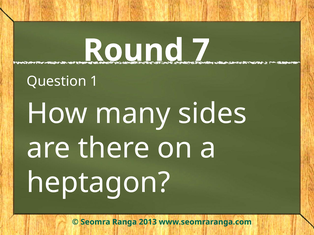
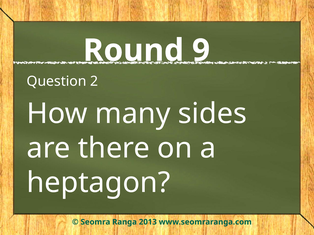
7: 7 -> 9 (201, 51)
1: 1 -> 2 (94, 82)
